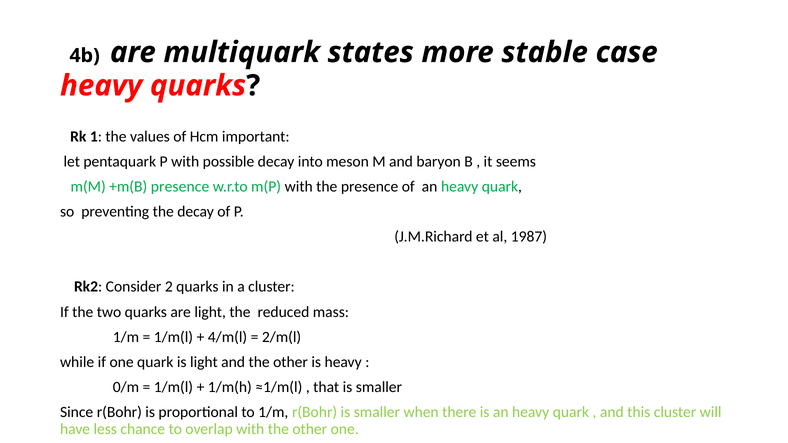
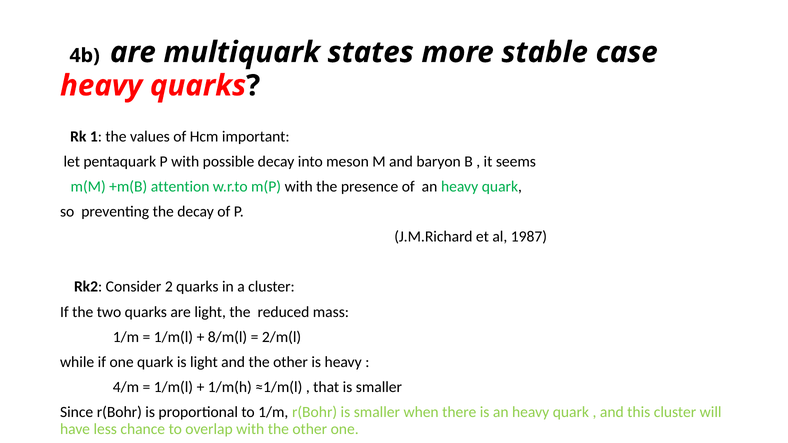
+m(B presence: presence -> attention (180, 187)
4/m(l: 4/m(l -> 8/m(l (228, 337)
0/m: 0/m -> 4/m (126, 387)
